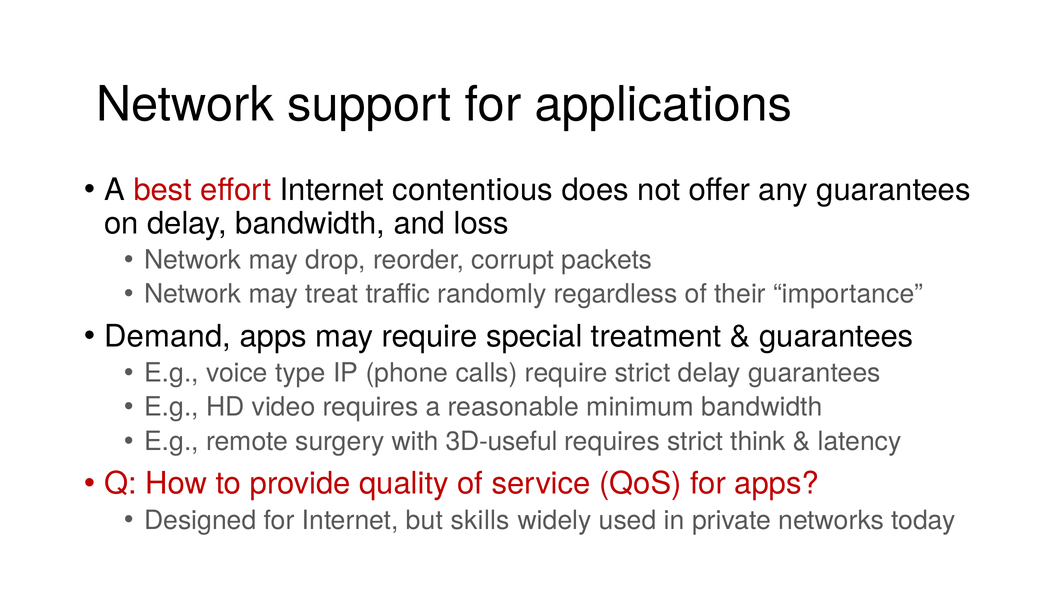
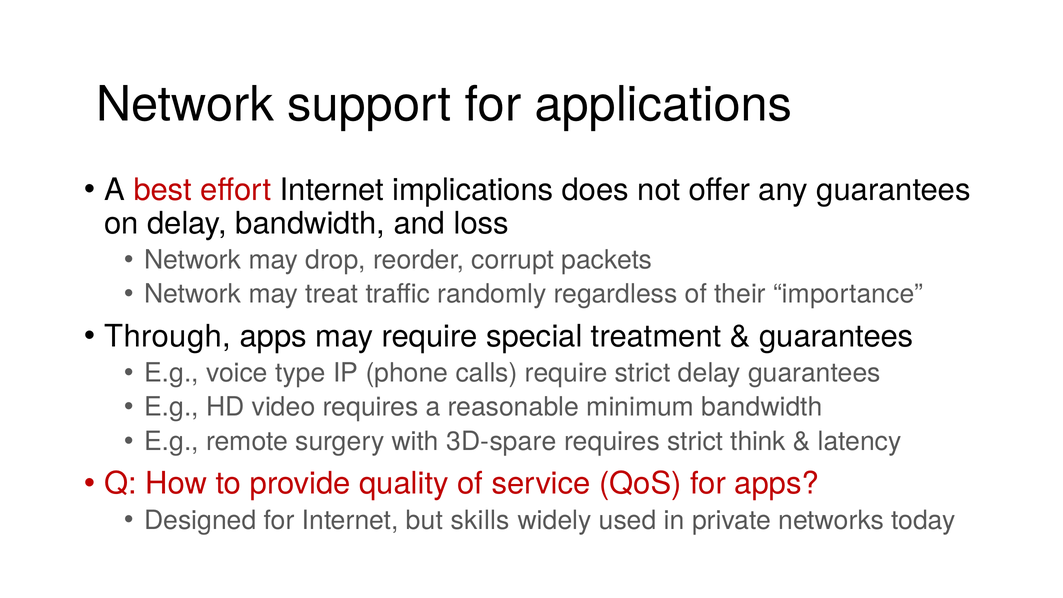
contentious: contentious -> implications (473, 190)
Demand: Demand -> Through (168, 336)
3D-useful: 3D-useful -> 3D-spare (501, 441)
